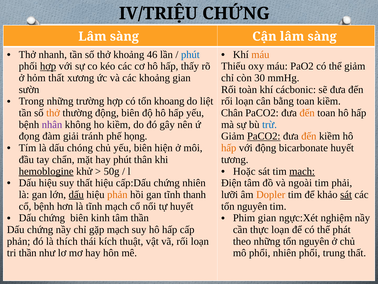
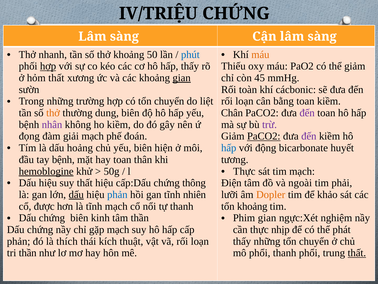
46: 46 -> 50 (152, 54)
gian underline: none -> present (182, 78)
30: 30 -> 45 (260, 78)
có tổn khoang: khoang -> chuyển (169, 101)
thường động: động -> dung (107, 113)
đến colour: orange -> purple (307, 113)
trừ colour: blue -> purple (270, 124)
giải tránh: tránh -> mạch (93, 136)
họng: họng -> đoán (136, 136)
đến colour: orange -> purple (309, 136)
chóng: chóng -> hoảng (80, 148)
hấp colour: orange -> blue (229, 148)
tay chẩn: chẩn -> bệnh (63, 159)
hay phút: phút -> toan (122, 159)
Hoặc: Hoặc -> Thực (244, 171)
mạch underline: present -> none (302, 171)
chứng nhiên: nhiên -> thông (194, 183)
phản colour: orange -> blue (117, 194)
thanh: thanh -> nhiên (194, 194)
sát underline: present -> none (346, 194)
cổ bệnh: bệnh -> được (44, 206)
tự huyết: huyết -> thanh (182, 206)
nguyên: nguyên -> khoảng (252, 206)
thực loạn: loạn -> nhịp (280, 229)
theo: theo -> thấy (242, 241)
những tổn nguyên: nguyên -> chuyển (314, 241)
phổi nhiên: nhiên -> thanh (285, 253)
thất underline: none -> present (357, 253)
